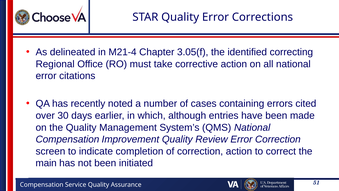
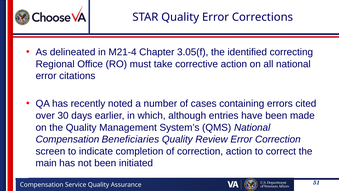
Improvement: Improvement -> Beneficiaries (130, 139)
